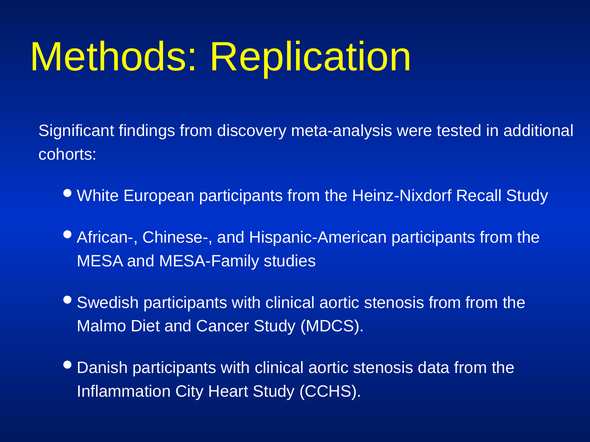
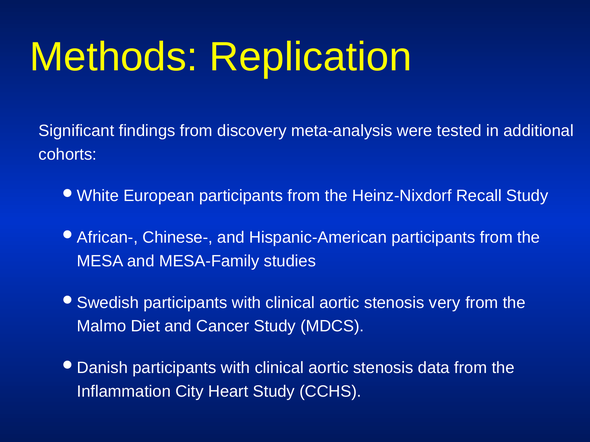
stenosis from: from -> very (445, 303)
